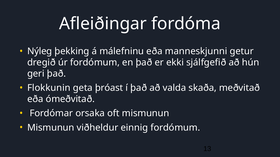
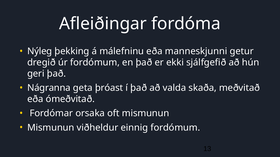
Flokkunin: Flokkunin -> Nágranna (49, 88)
